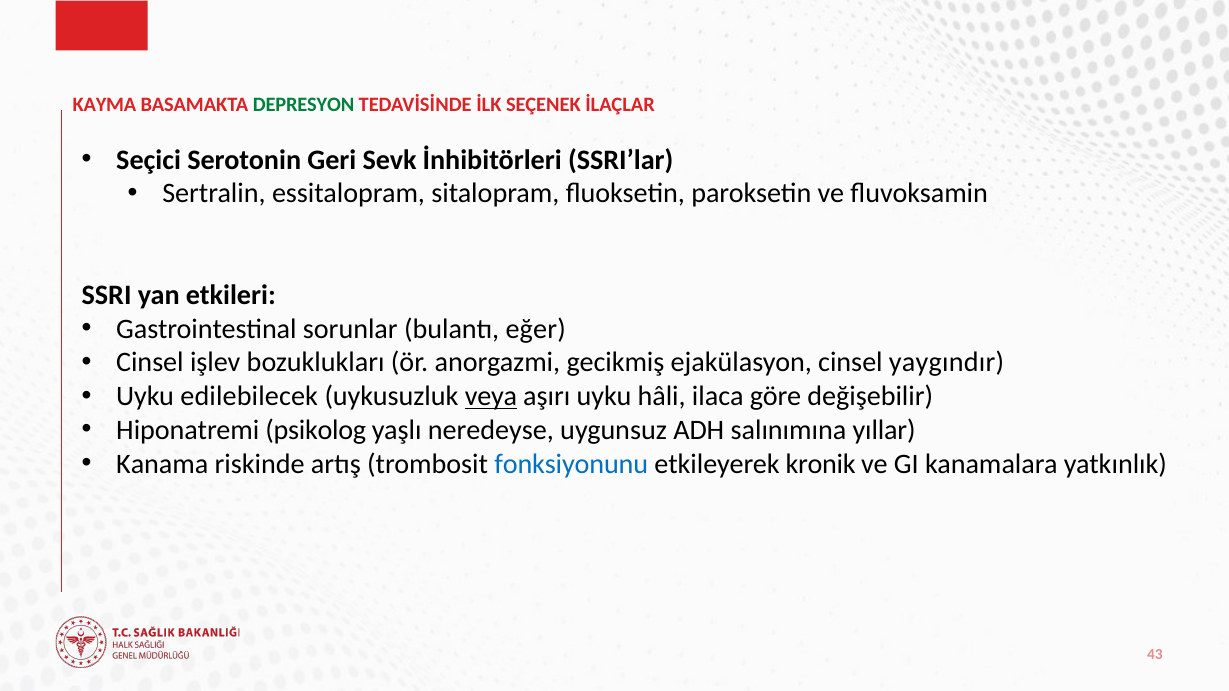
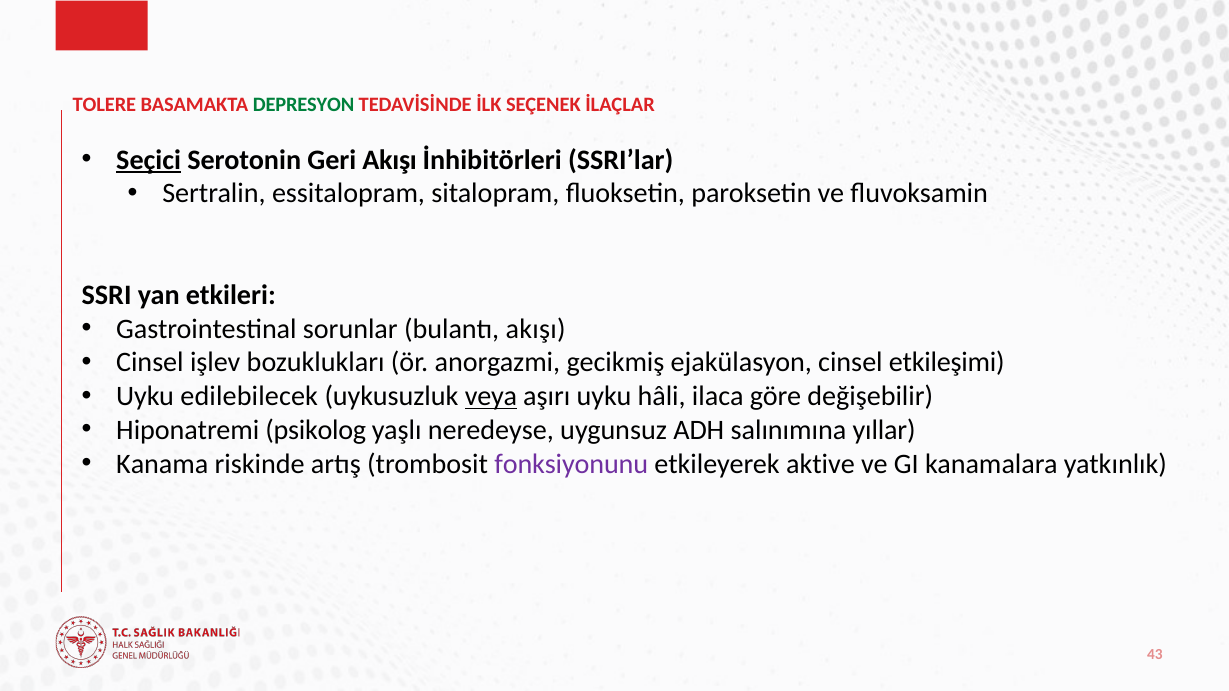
KAYMA: KAYMA -> TOLERE (104, 105)
Seçici underline: none -> present (149, 160)
Geri Sevk: Sevk -> Akışı (390, 160)
bulantı eğer: eğer -> akışı (536, 329)
yaygındır: yaygındır -> etkileşimi (947, 363)
fonksiyonunu colour: blue -> purple (571, 464)
kronik: kronik -> aktive (820, 464)
